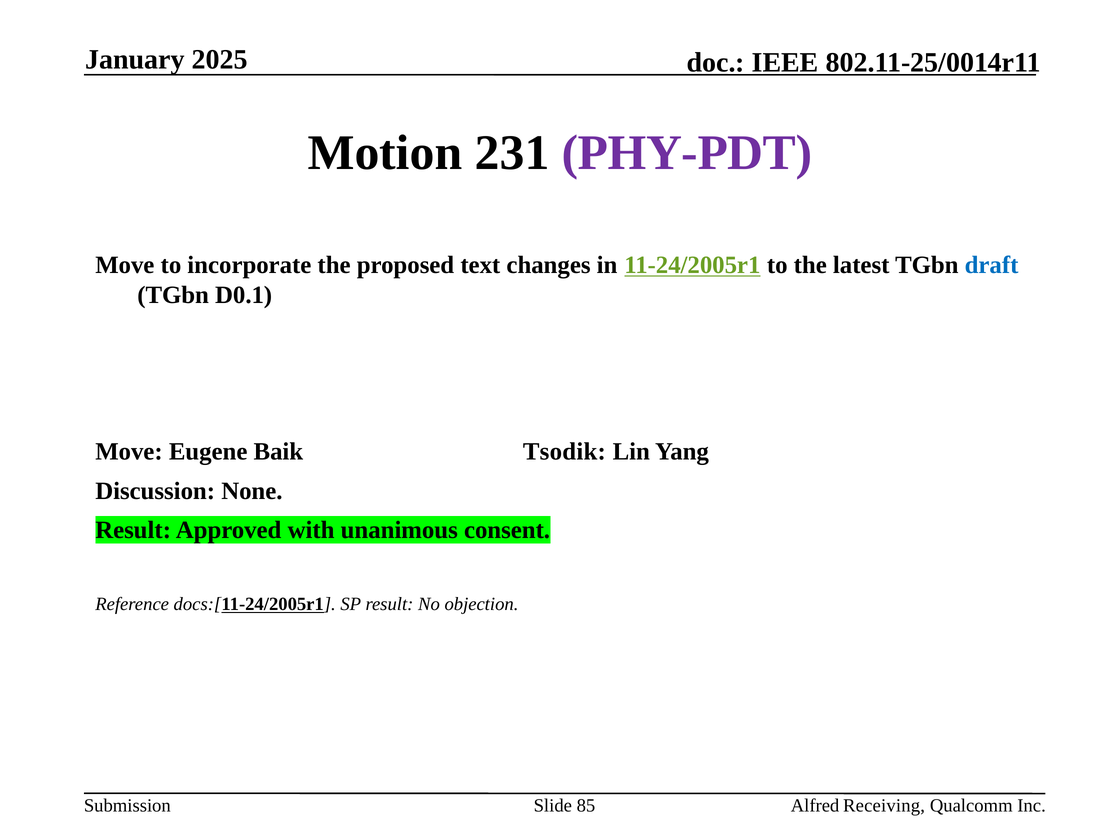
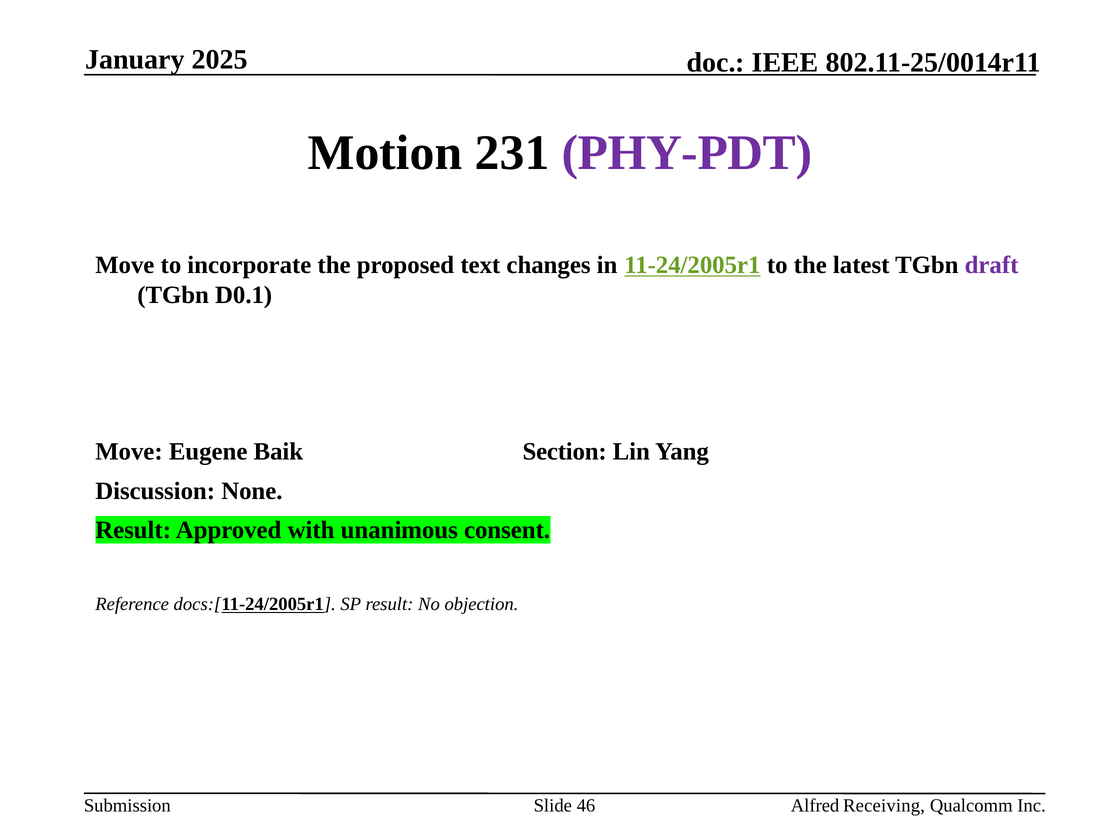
draft colour: blue -> purple (992, 265)
Tsodik: Tsodik -> Section (565, 452)
85: 85 -> 46 (586, 806)
